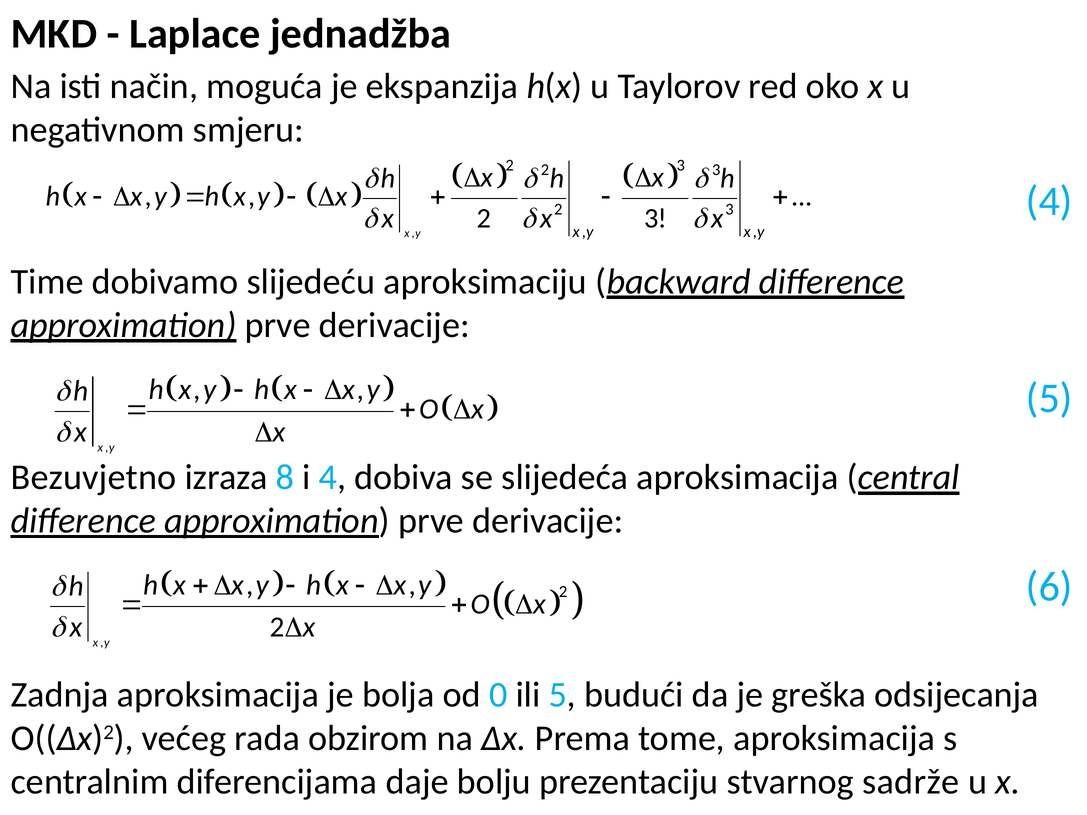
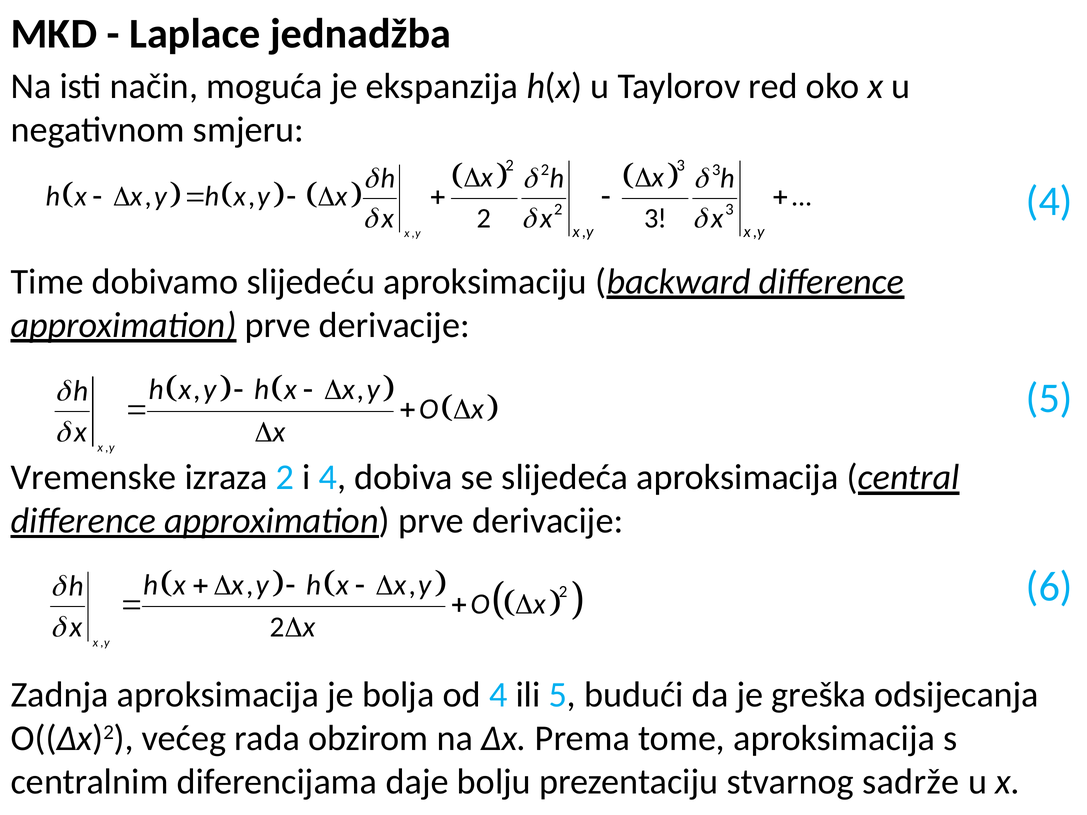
Bezuvjetno: Bezuvjetno -> Vremenske (94, 478)
izraza 8: 8 -> 2 (285, 478)
od 0: 0 -> 4 (498, 695)
